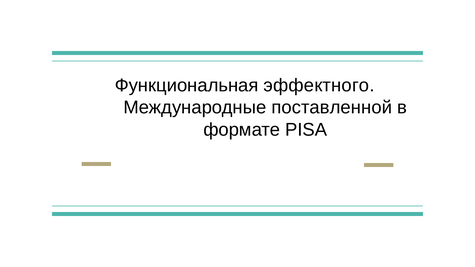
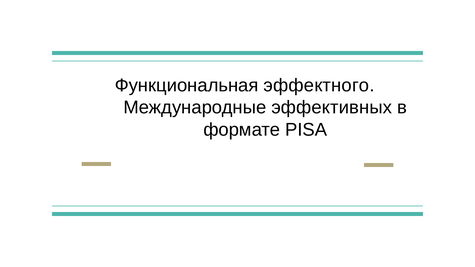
поставленной: поставленной -> эффективных (332, 108)
